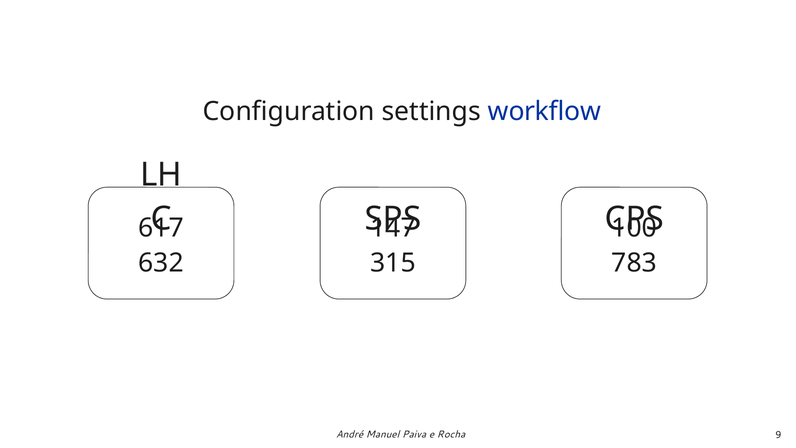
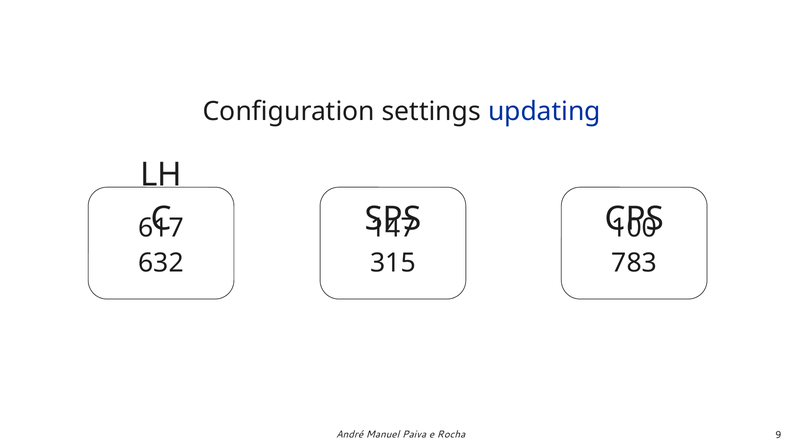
workflow: workflow -> updating (544, 112)
